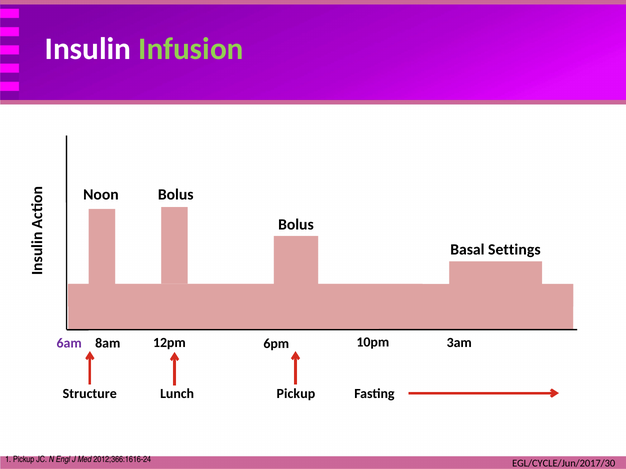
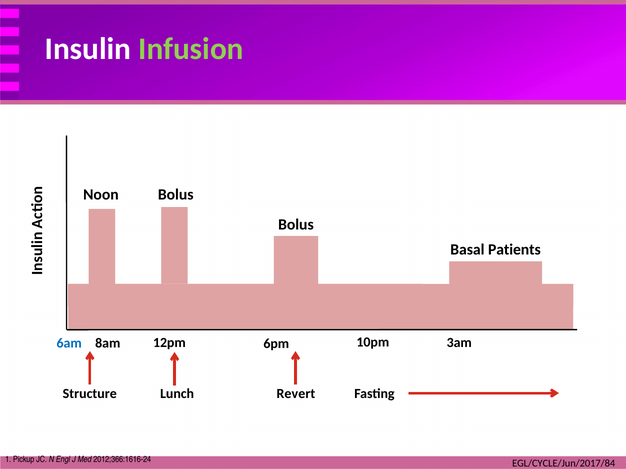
Settings: Settings -> Patients (514, 250)
6am colour: purple -> blue (69, 343)
Lunch Pickup: Pickup -> Revert (296, 394)
EGL/CYCLE/Jun/2017/30: EGL/CYCLE/Jun/2017/30 -> EGL/CYCLE/Jun/2017/84 (564, 464)
